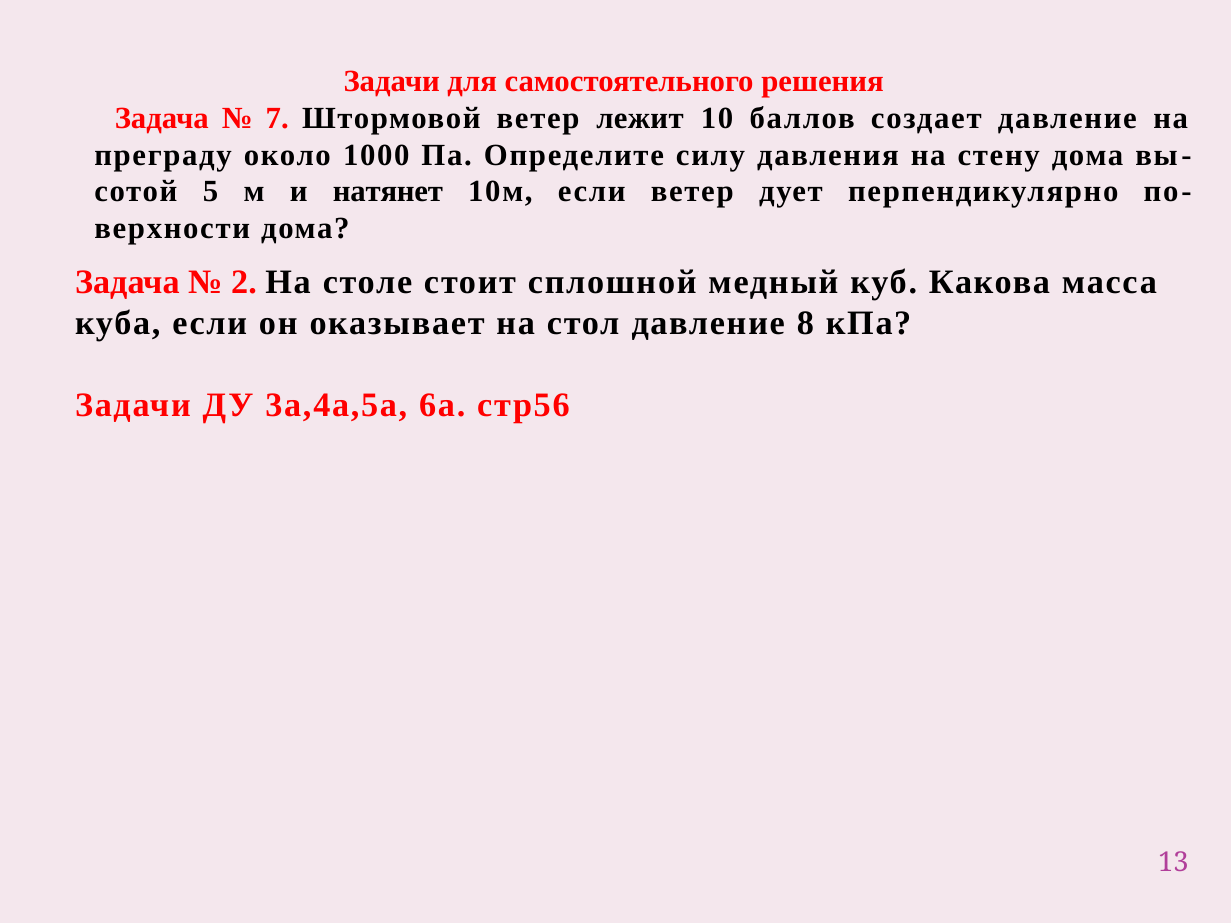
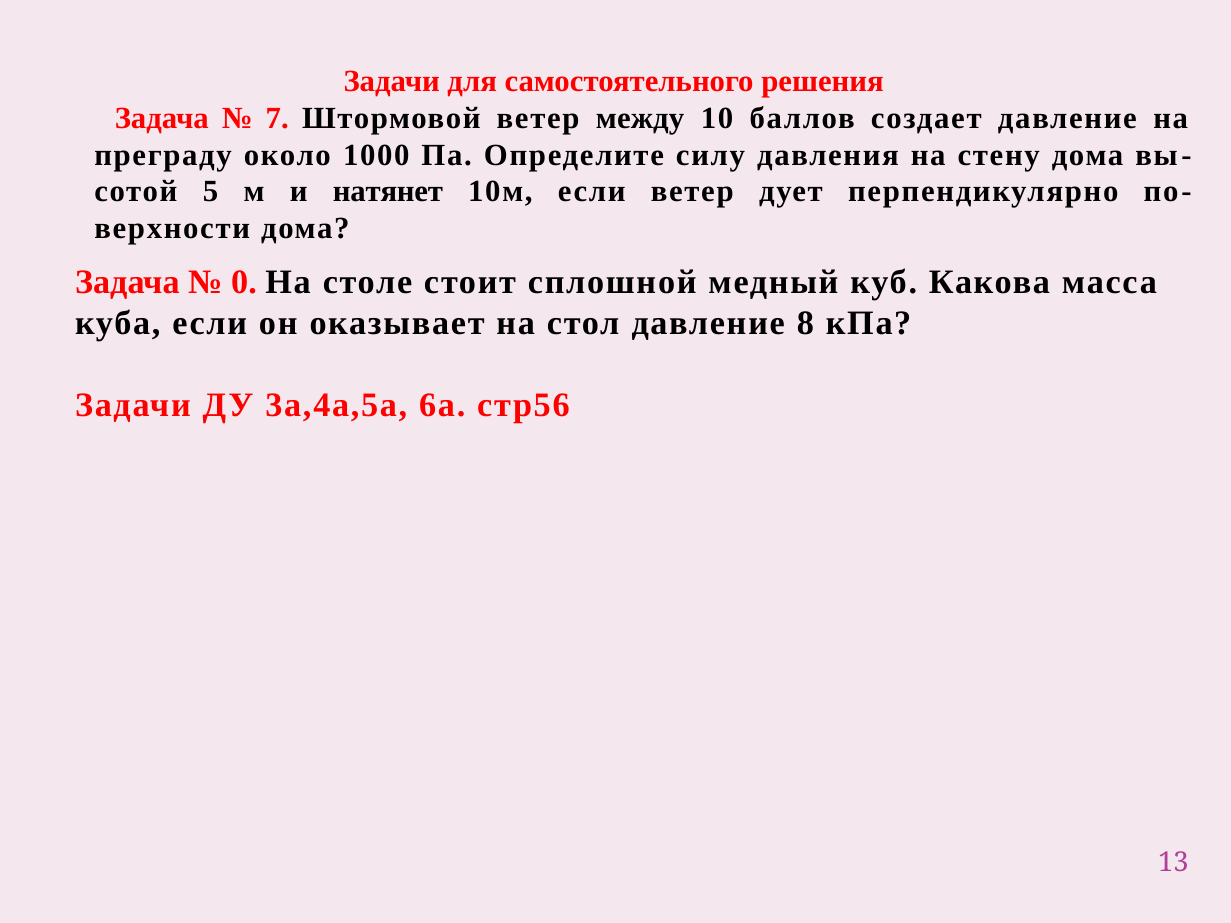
лежит: лежит -> между (640, 118)
2: 2 -> 0 (244, 282)
